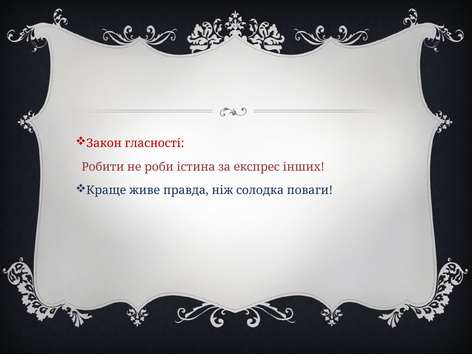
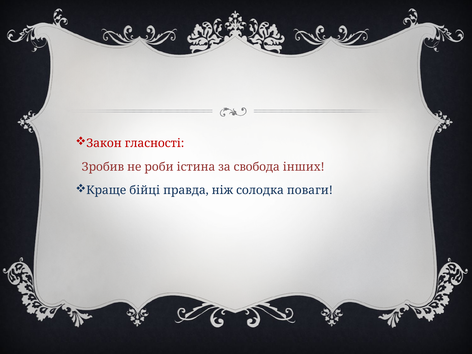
Робити: Робити -> Зробив (103, 167)
експрес: експрес -> свобода (257, 167)
живе: живе -> бійці (145, 190)
